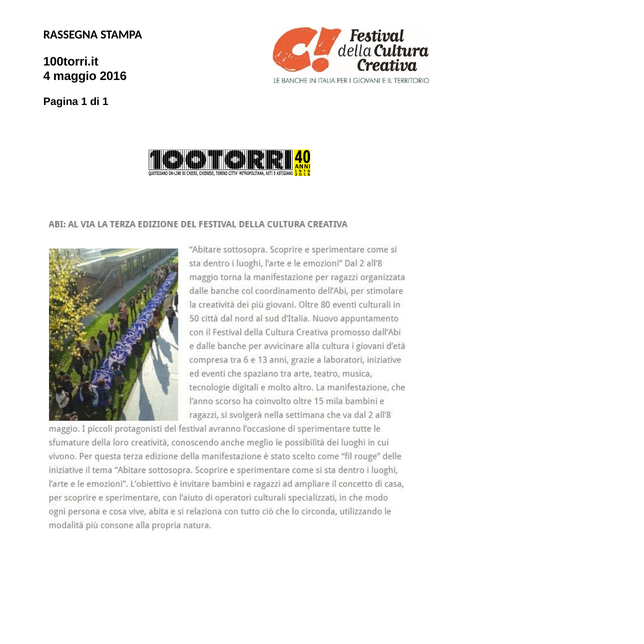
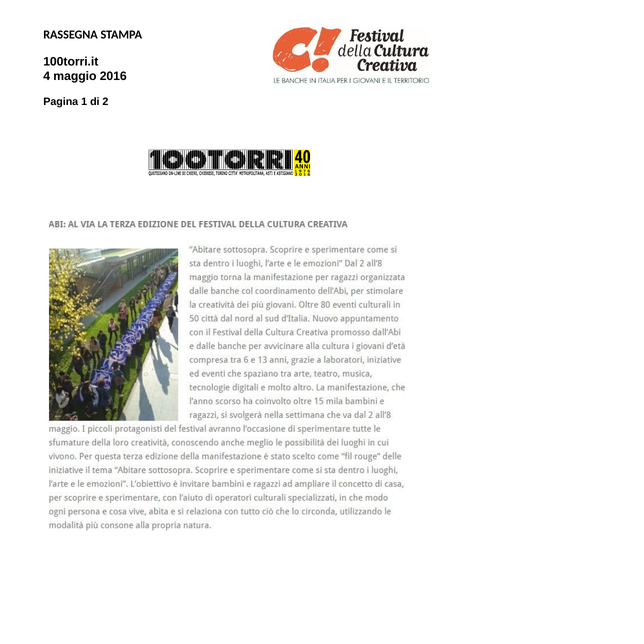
di 1: 1 -> 2 (105, 102)
